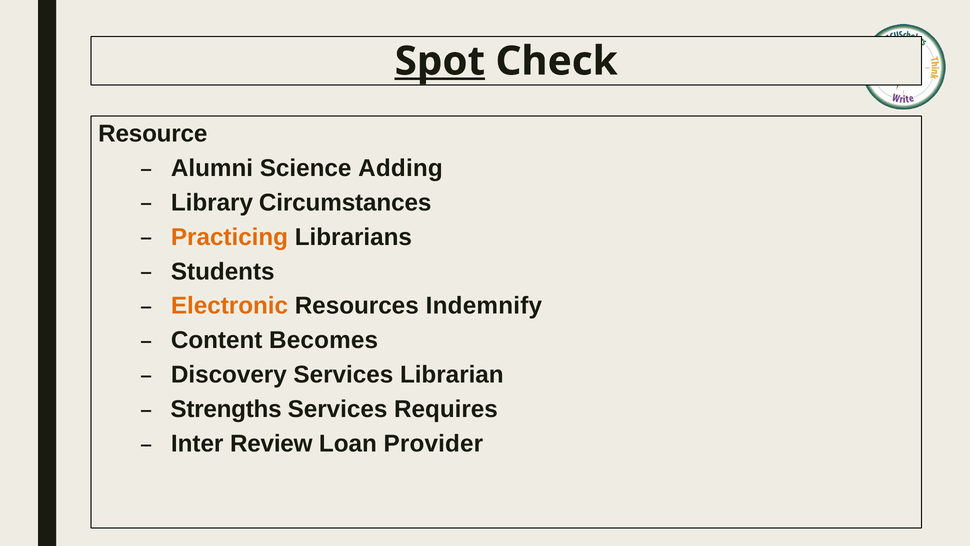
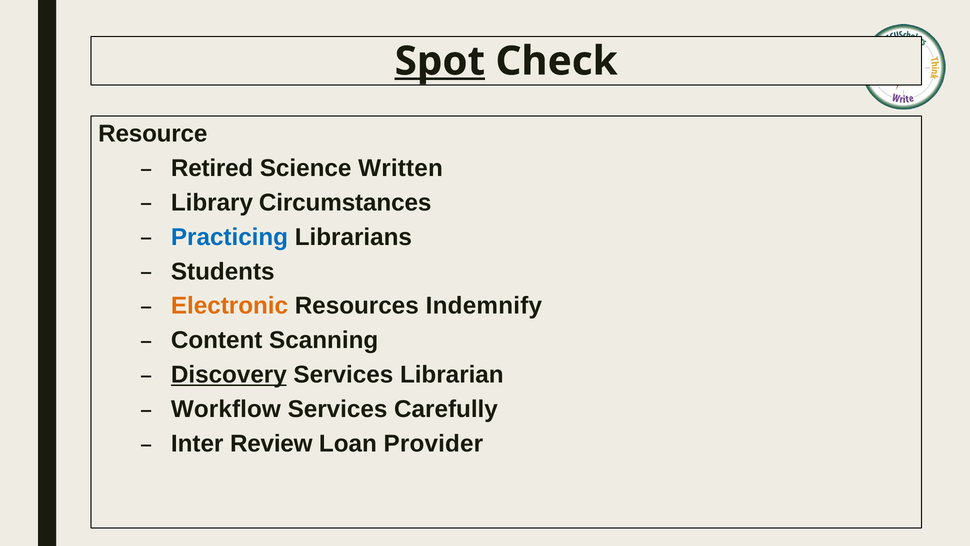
Alumni: Alumni -> Retired (212, 168)
Adding: Adding -> Written (401, 168)
Practicing colour: orange -> blue (230, 237)
Becomes: Becomes -> Scanning (324, 340)
Discovery underline: none -> present (229, 375)
Strengths: Strengths -> Workflow (226, 409)
Requires: Requires -> Carefully (446, 409)
